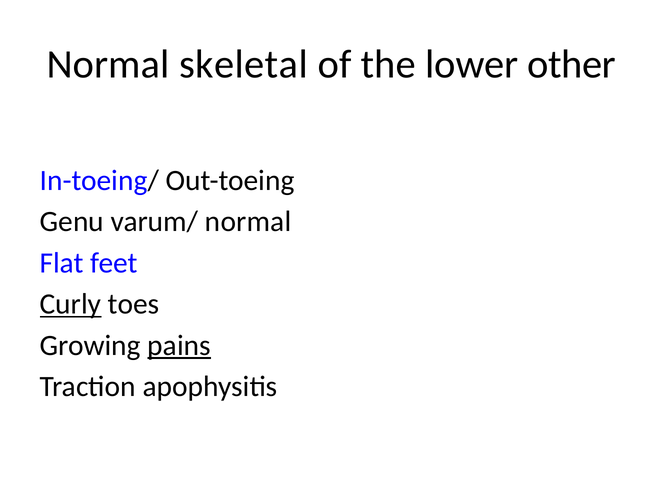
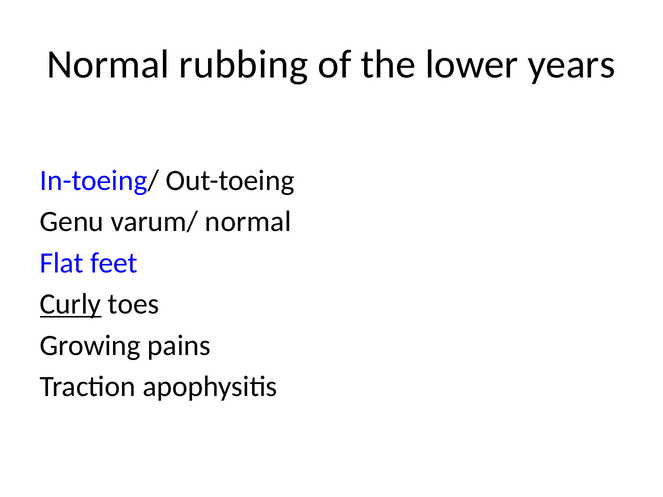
skeletal: skeletal -> rubbing (244, 64)
other: other -> years (571, 64)
pains underline: present -> none (179, 346)
